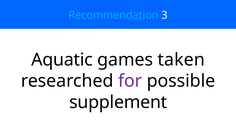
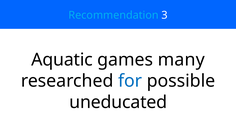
taken: taken -> many (181, 60)
for colour: purple -> blue (130, 81)
supplement: supplement -> uneducated (118, 102)
